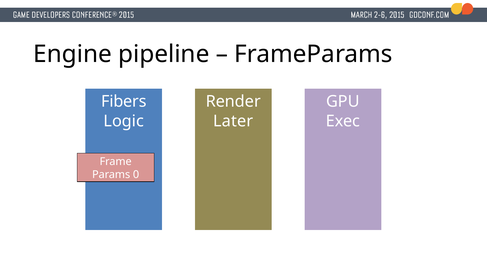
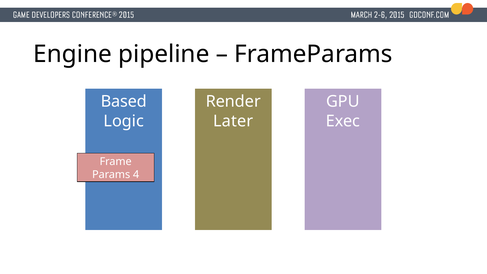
Fibers: Fibers -> Based (124, 102)
0: 0 -> 4 (136, 175)
